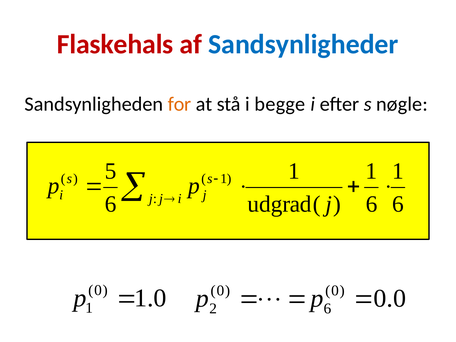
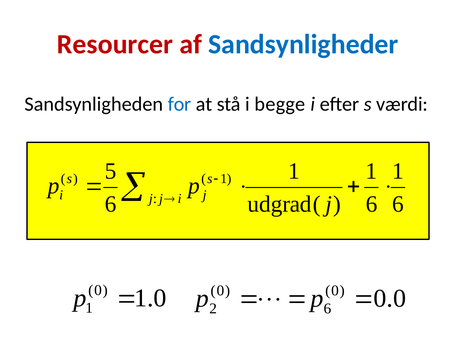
Flaskehals: Flaskehals -> Resourcer (115, 44)
for colour: orange -> blue (180, 104)
nøgle: nøgle -> værdi (402, 104)
